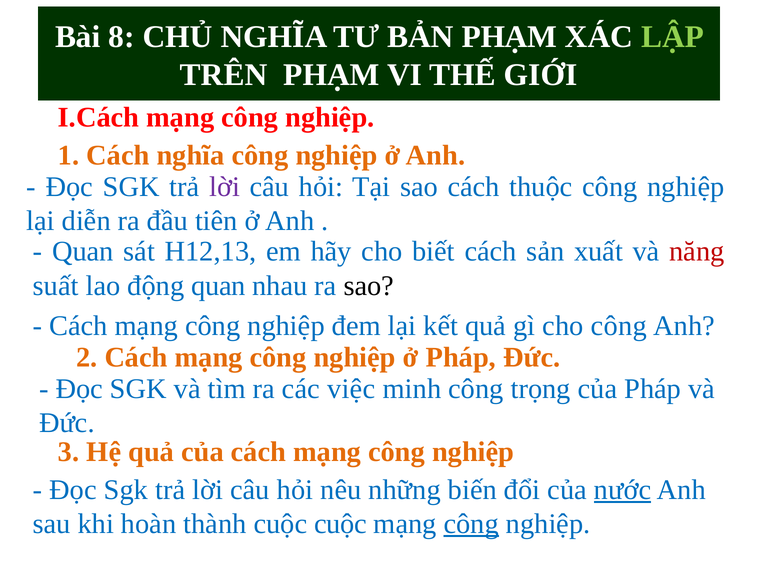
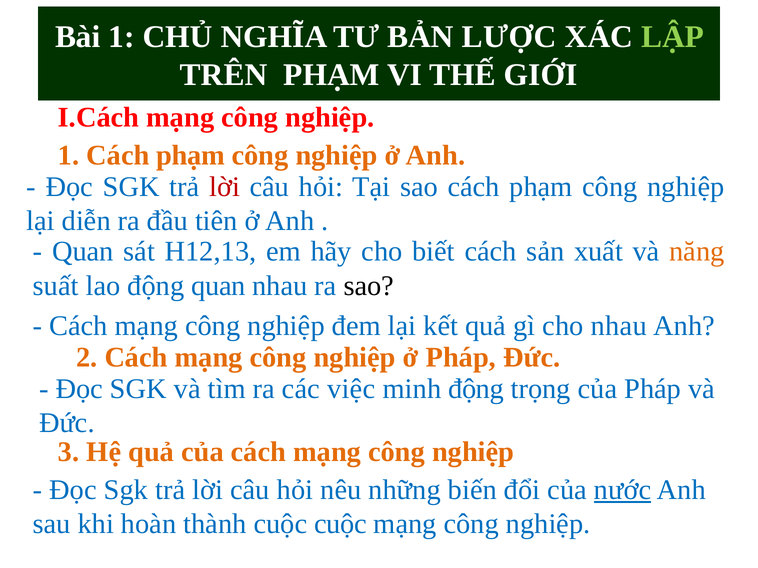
Bài 8: 8 -> 1 (122, 37)
BẢN PHẠM: PHẠM -> LƯỢC (509, 37)
1 Cách nghĩa: nghĩa -> phạm (191, 155)
lời colour: purple -> red (225, 187)
sao cách thuộc: thuộc -> phạm (541, 187)
năng colour: red -> orange (697, 252)
cho công: công -> nhau (619, 326)
minh công: công -> động (476, 389)
công underline: present -> none (471, 524)
